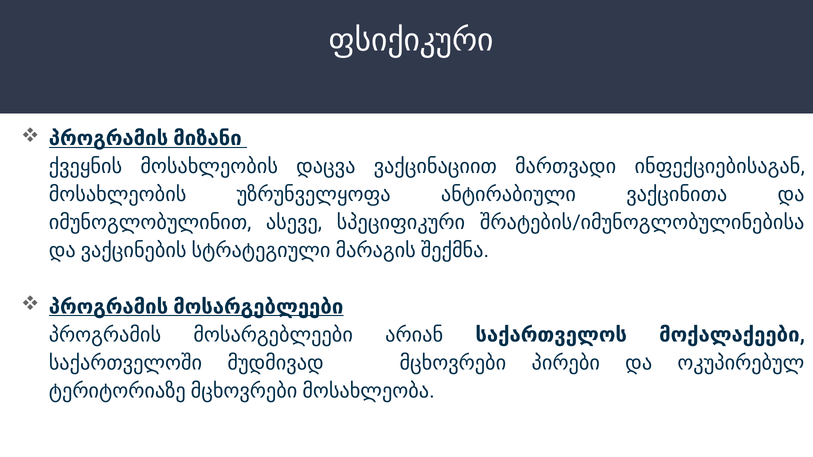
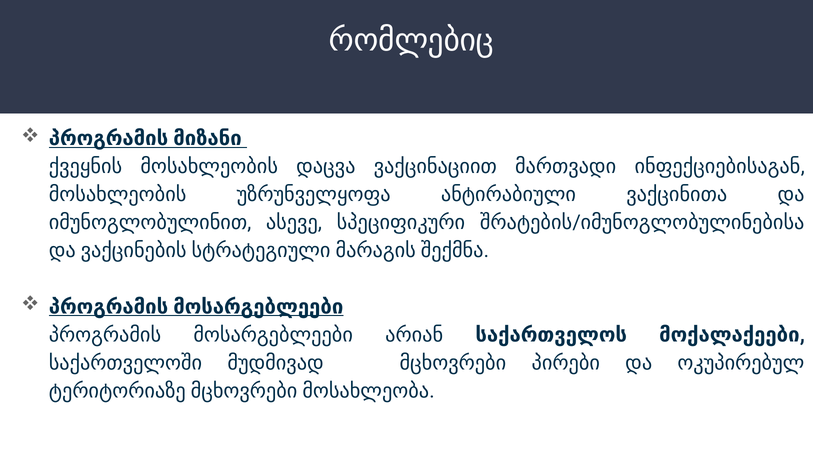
ფსიქიკური: ფსიქიკური -> რომლებიც (411, 40)
